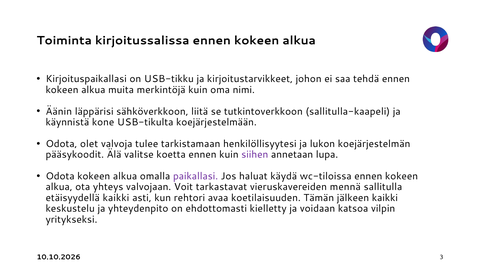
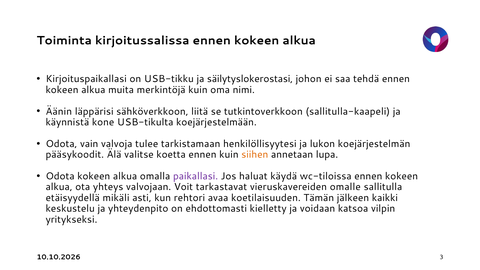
kirjoitustarvikkeet: kirjoitustarvikkeet -> säilytyslokerostasi (250, 79)
olet: olet -> vain (89, 144)
siihen colour: purple -> orange (255, 155)
mennä: mennä -> omalle (345, 187)
etäisyydellä kaikki: kaikki -> mikäli (116, 198)
